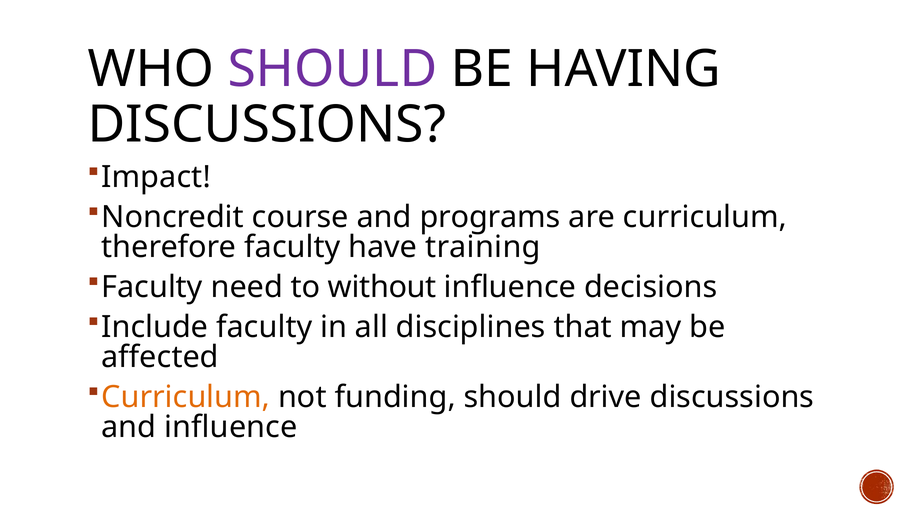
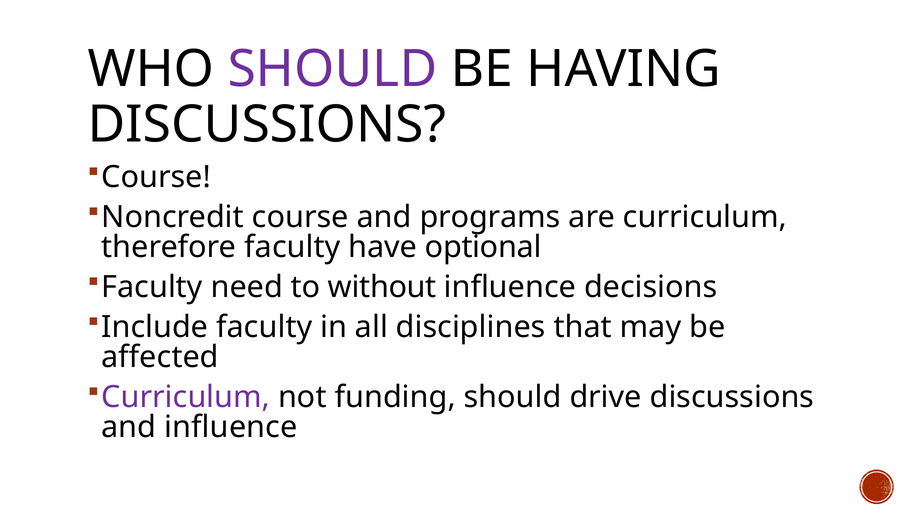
Impact: Impact -> Course (156, 177)
training: training -> optional (483, 247)
Curriculum colour: orange -> purple (186, 397)
